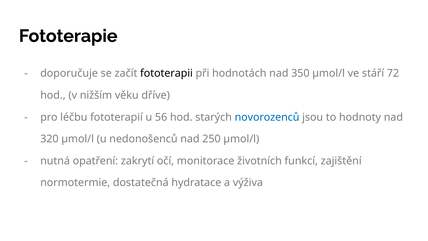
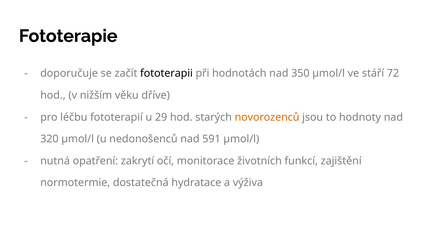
56: 56 -> 29 (161, 117)
novorozenců colour: blue -> orange (267, 117)
250: 250 -> 591 (211, 139)
